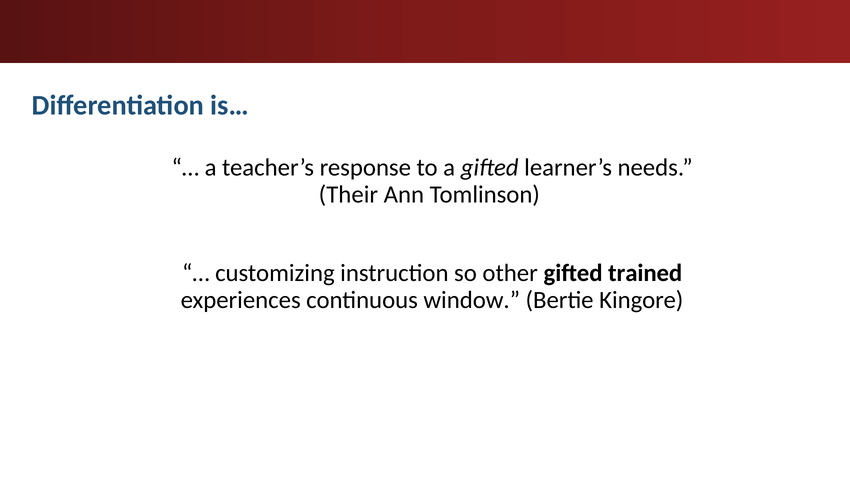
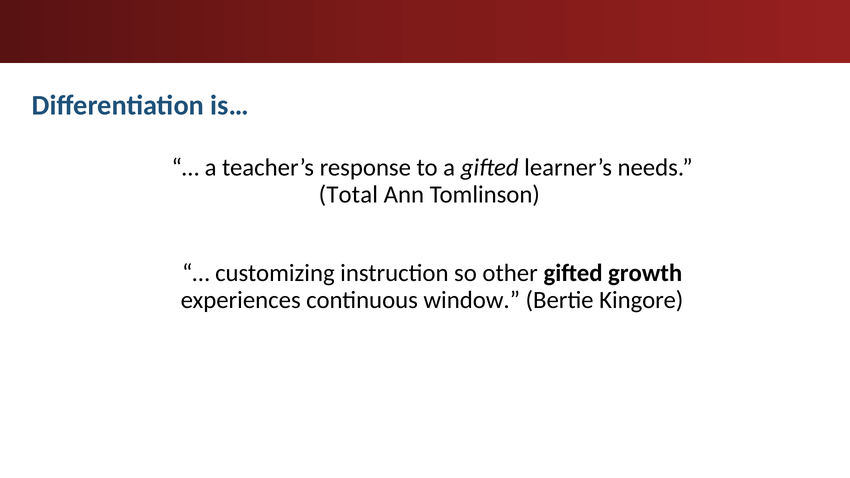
Their: Their -> Total (348, 194)
trained: trained -> growth (645, 273)
